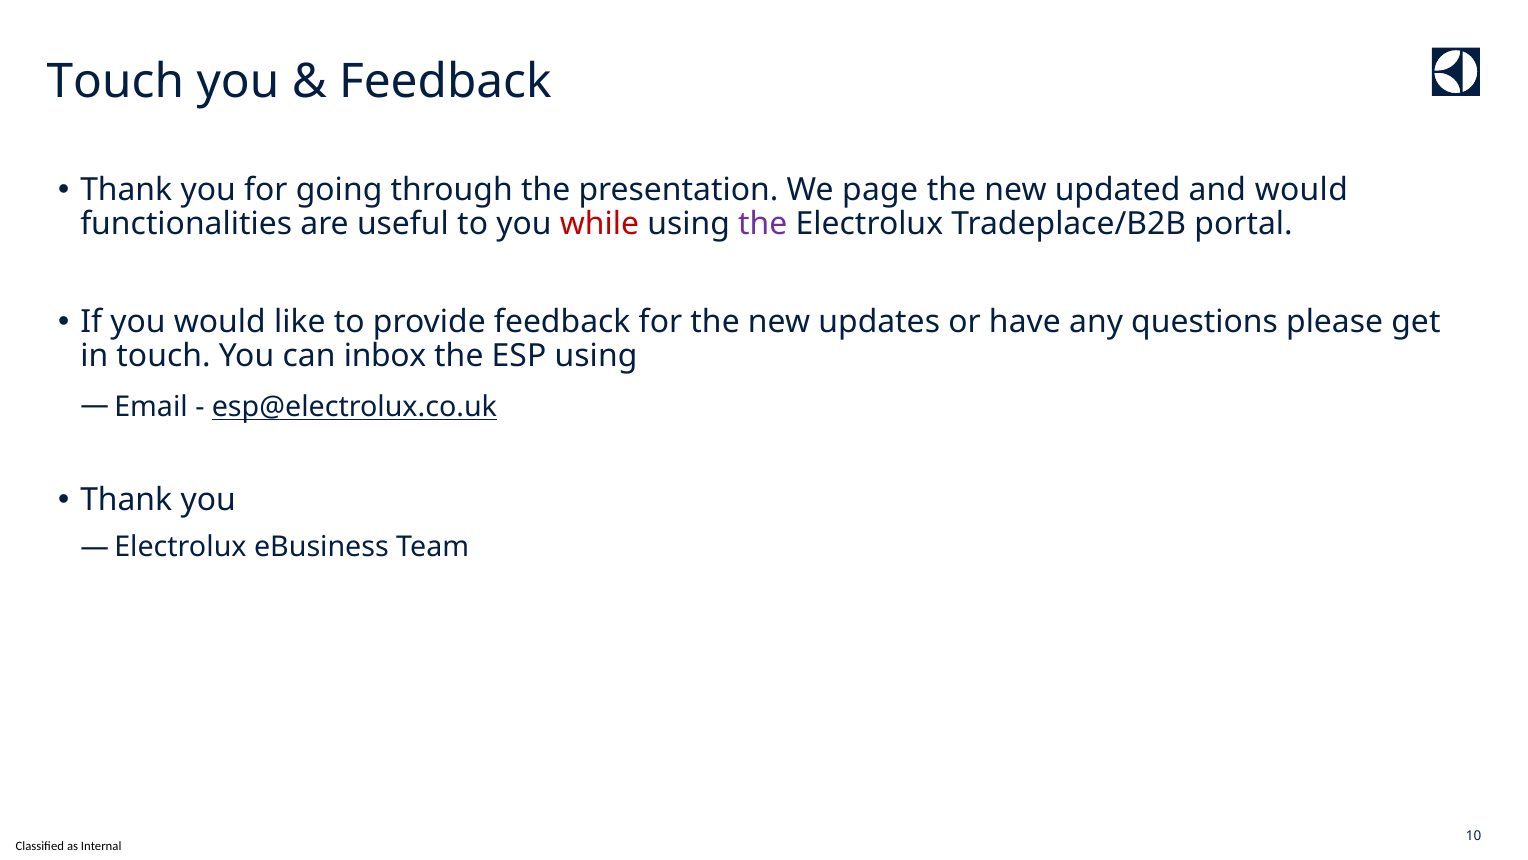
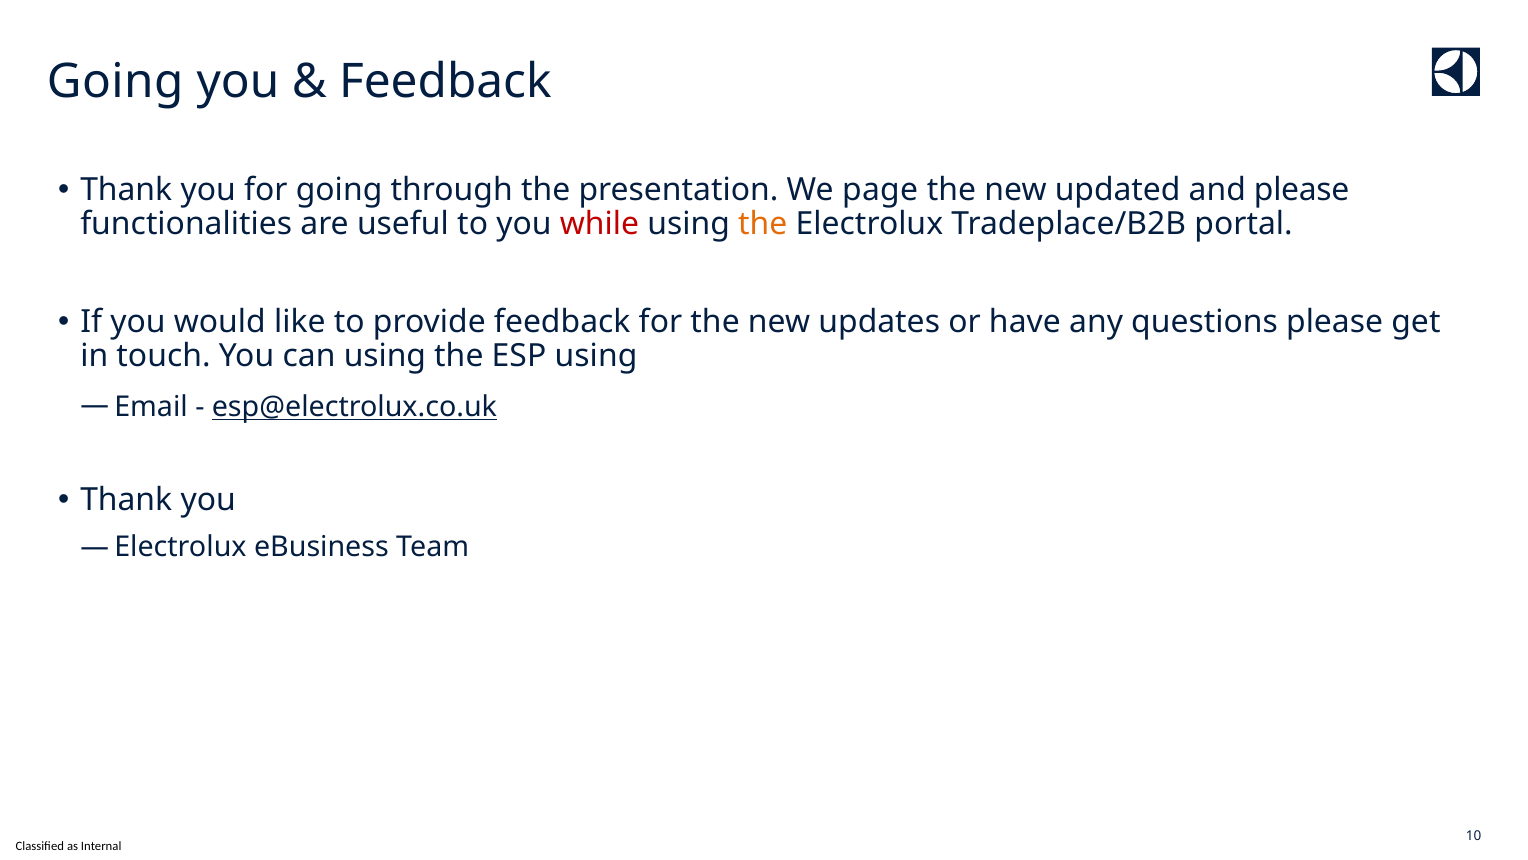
Touch: Touch -> Going (115, 81)
and would: would -> please (1302, 190)
the colour: purple -> orange (763, 224)
can inbox: inbox -> using (385, 356)
